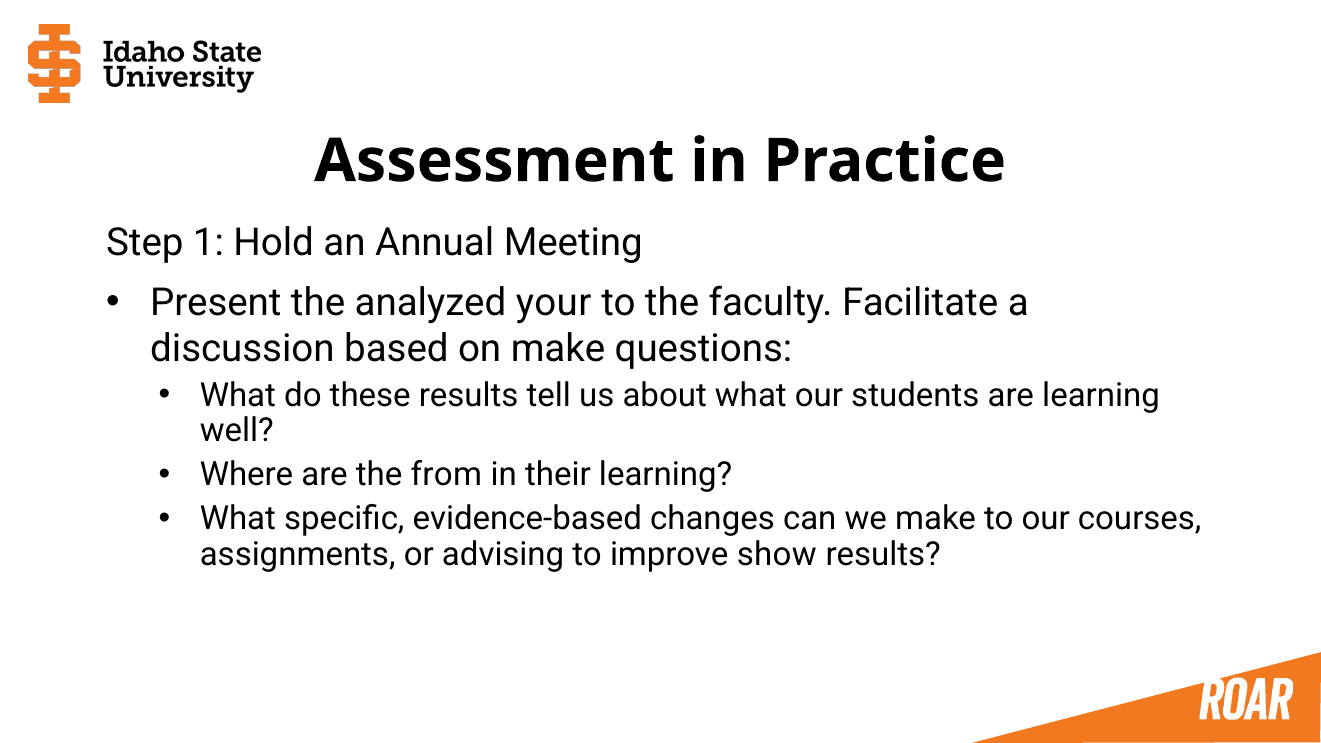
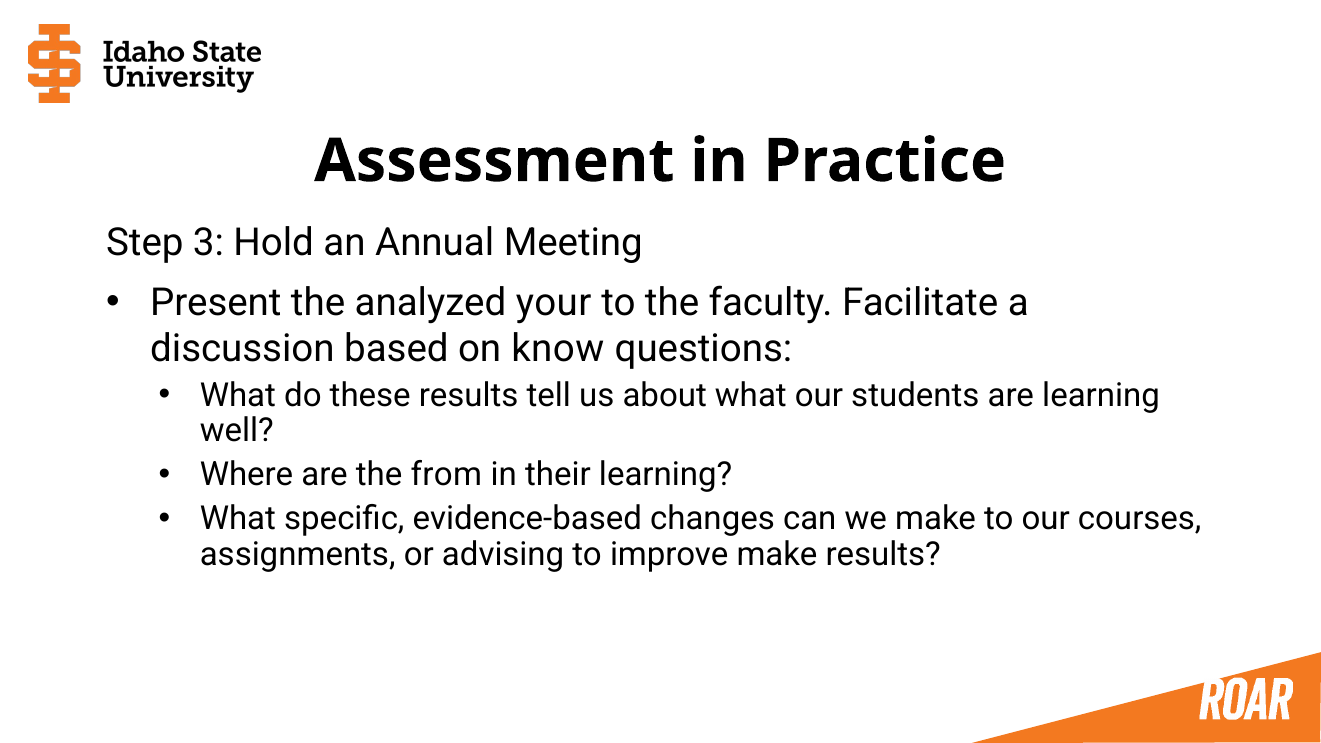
1: 1 -> 3 (208, 243)
on make: make -> know (558, 349)
improve show: show -> make (777, 555)
